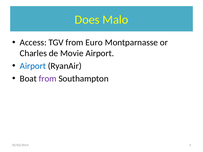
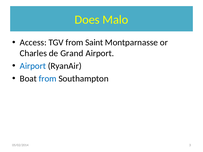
Euro: Euro -> Saint (94, 43)
Movie: Movie -> Grand (72, 53)
from colour: purple -> blue (48, 79)
